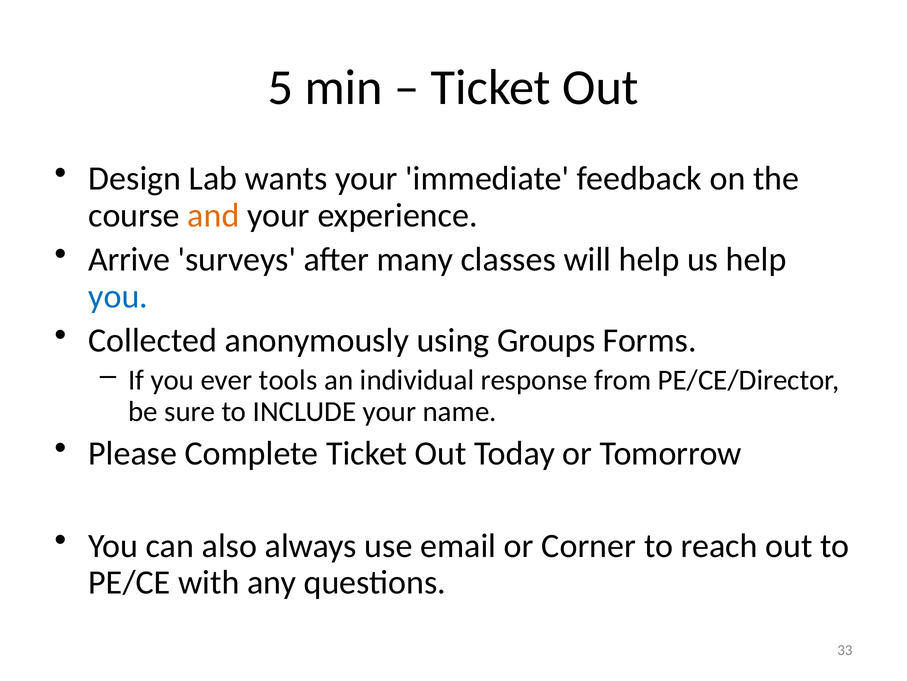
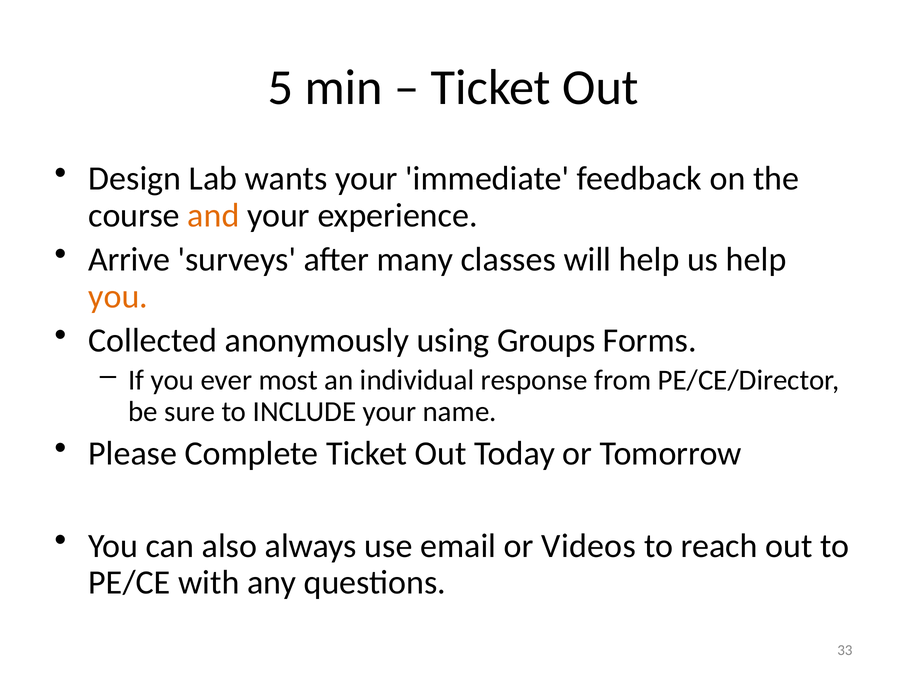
you colour: blue -> orange (118, 296)
tools: tools -> most (288, 380)
Corner: Corner -> Videos (589, 545)
